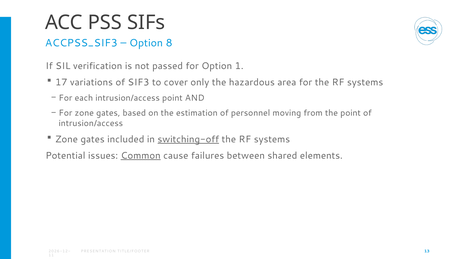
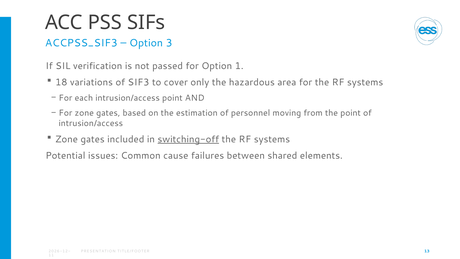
8: 8 -> 3 (169, 43)
17: 17 -> 18 (61, 82)
Common underline: present -> none (141, 155)
